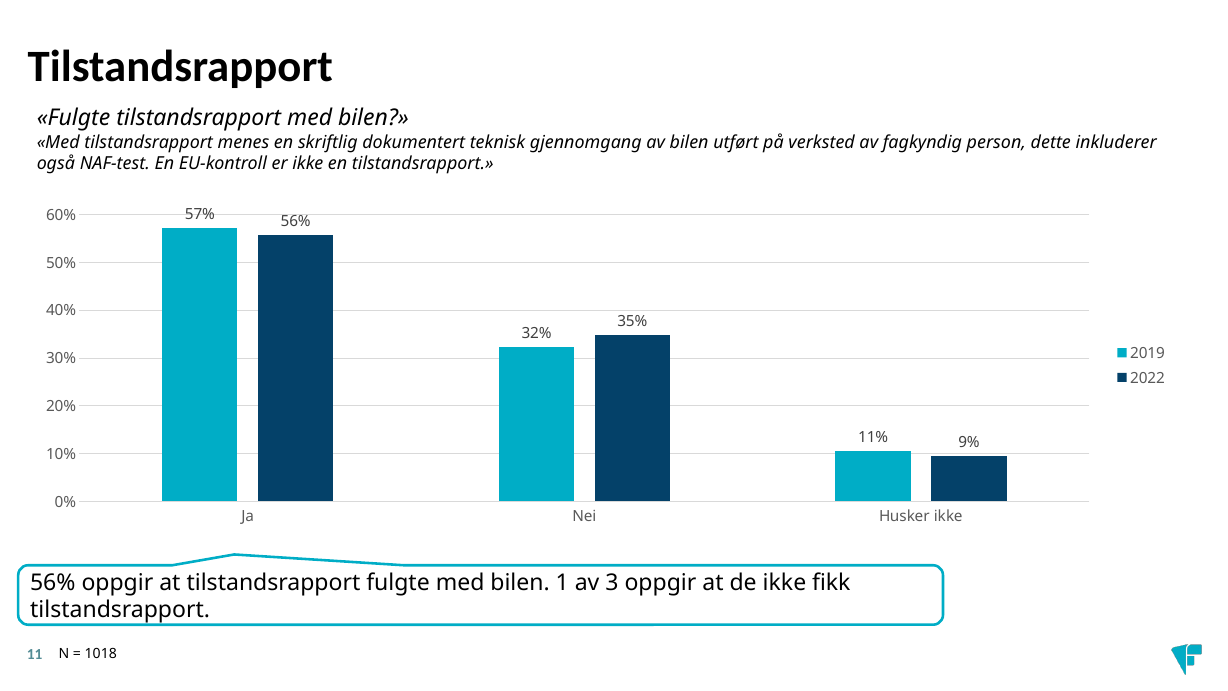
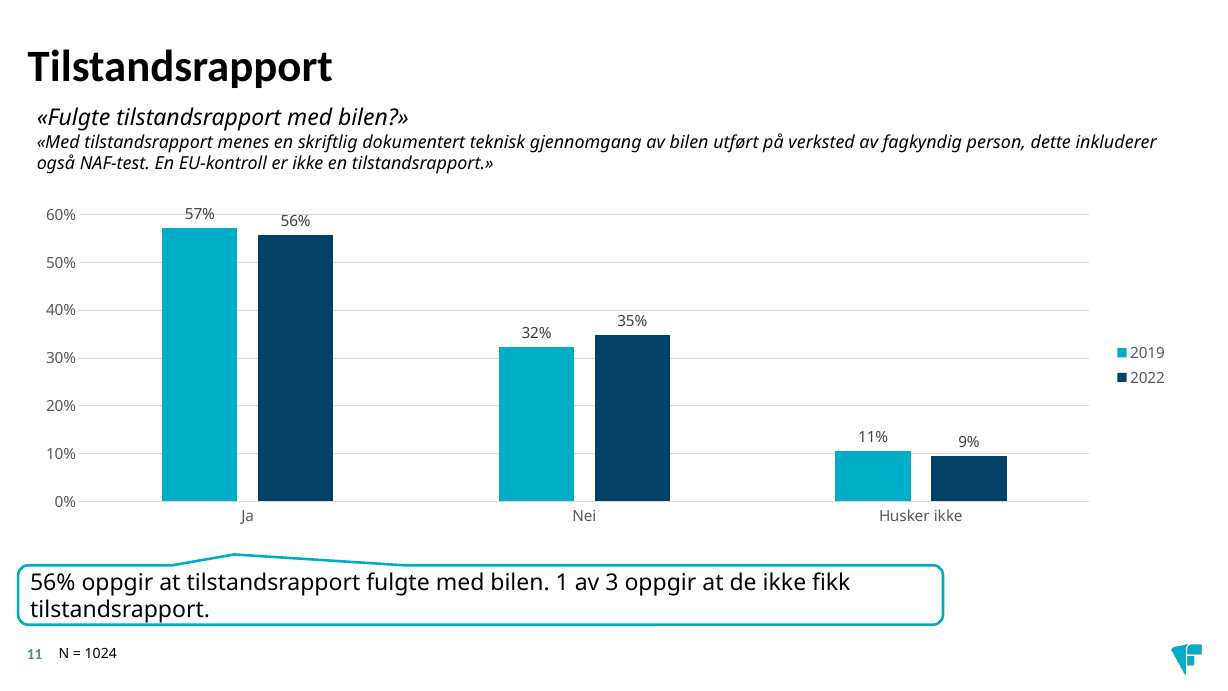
1018: 1018 -> 1024 (101, 654)
